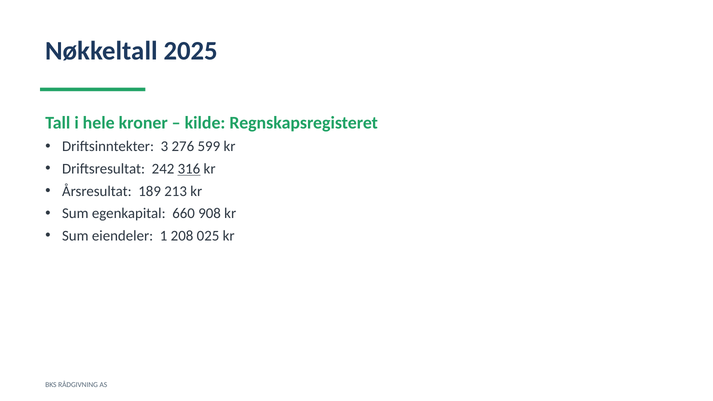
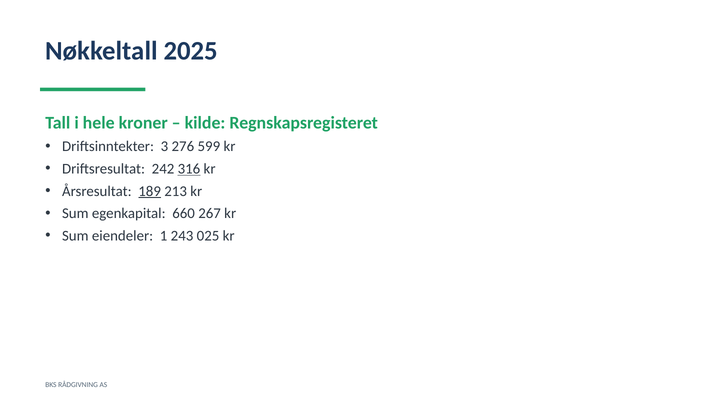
189 underline: none -> present (150, 191)
908: 908 -> 267 (210, 213)
208: 208 -> 243 (182, 236)
